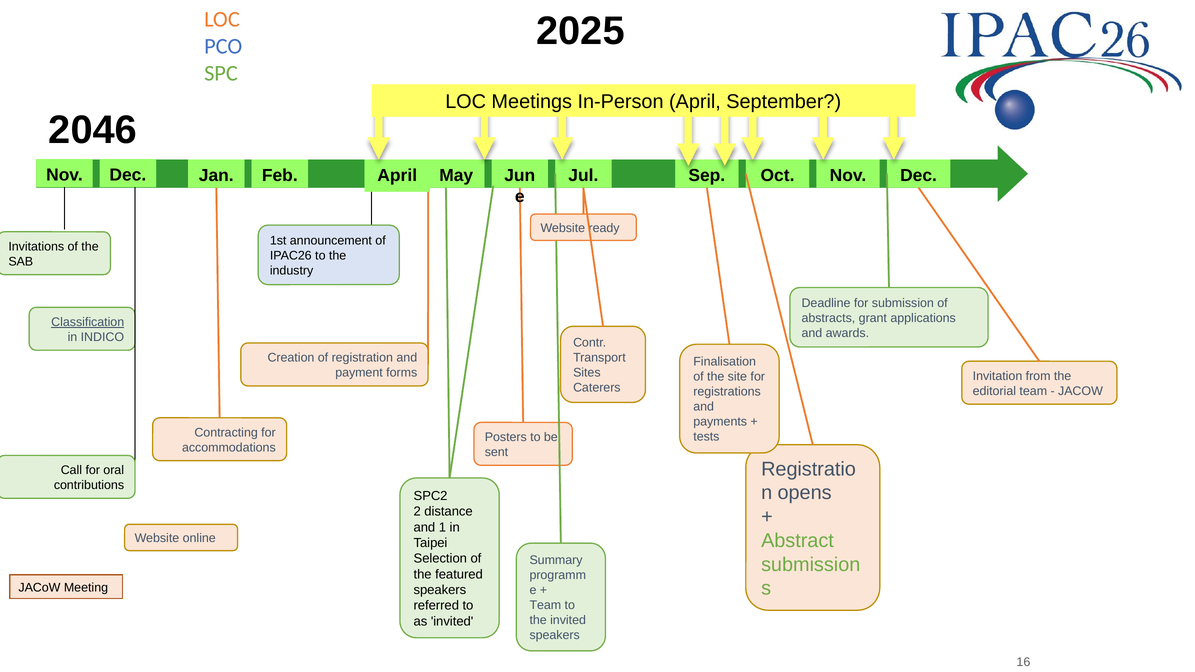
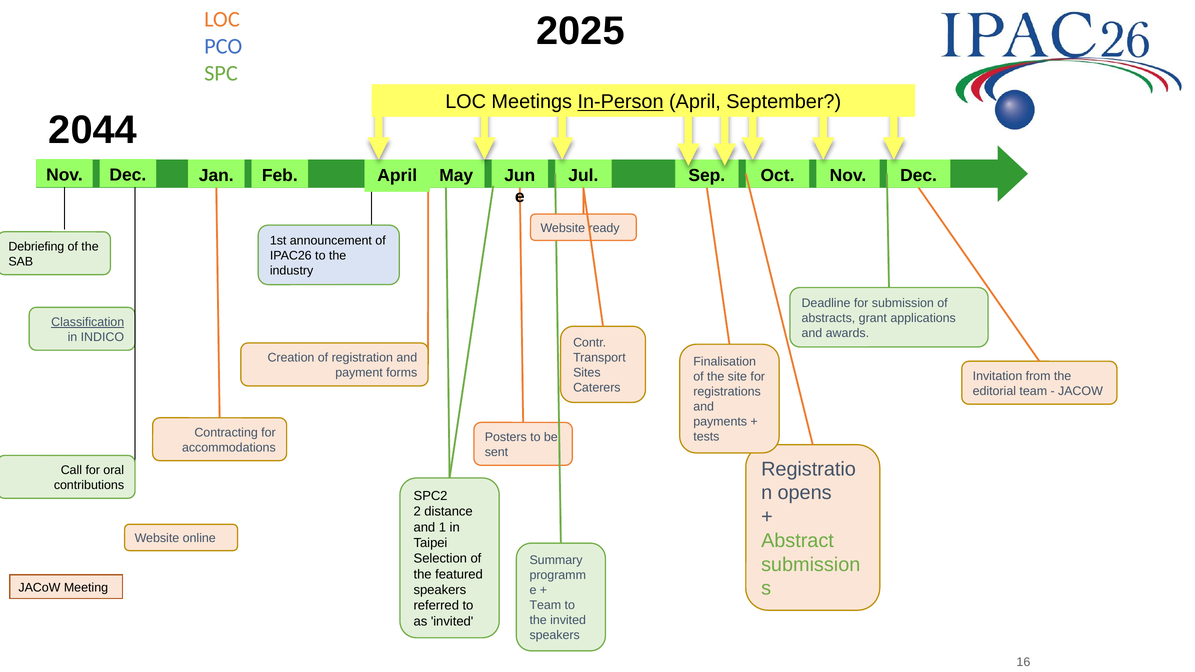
In-Person underline: none -> present (621, 102)
2046: 2046 -> 2044 (93, 130)
Invitations: Invitations -> Debriefing (36, 247)
